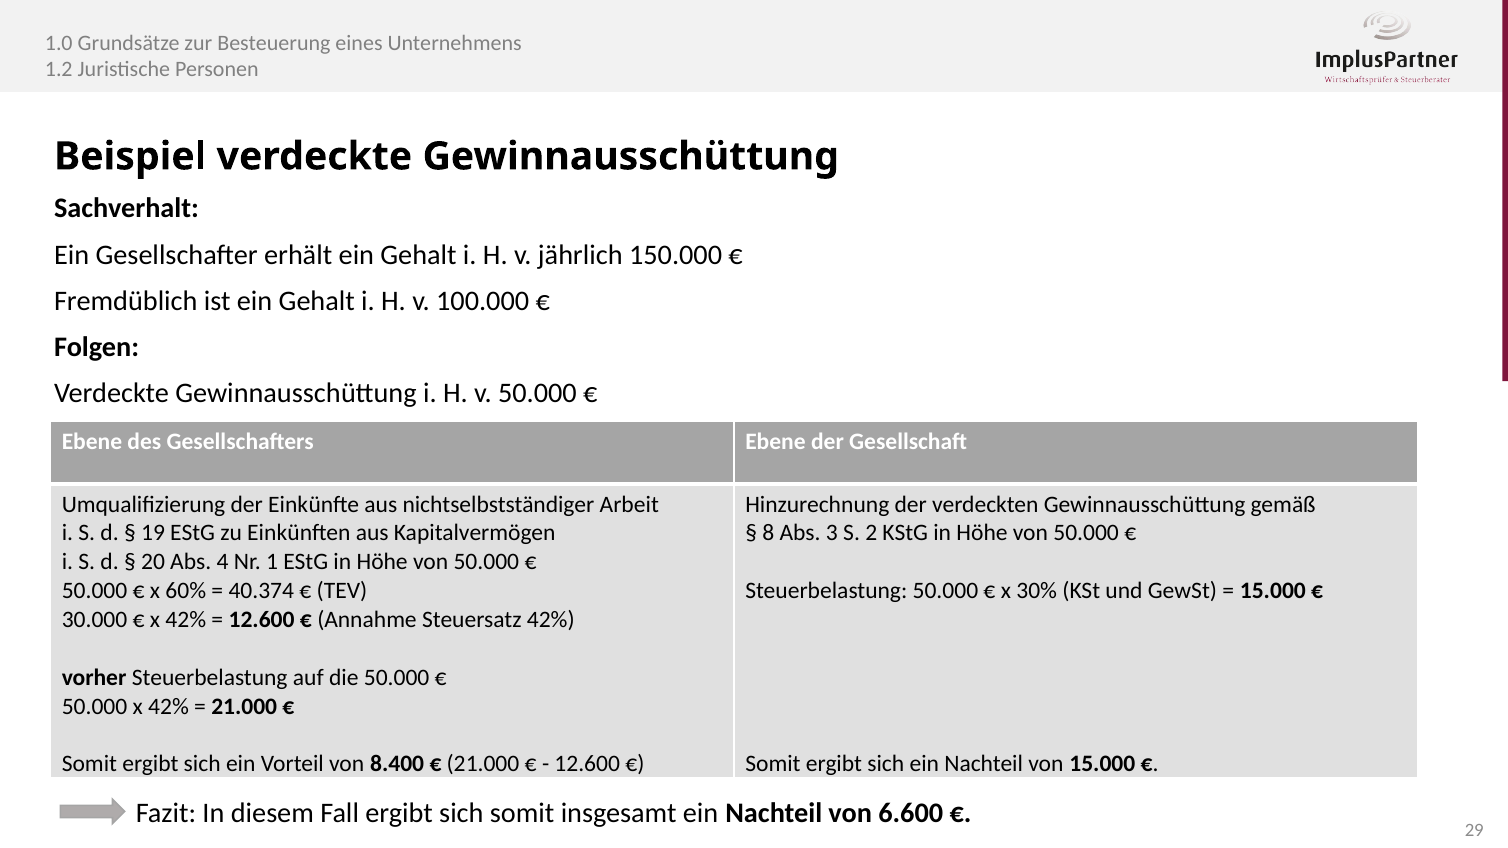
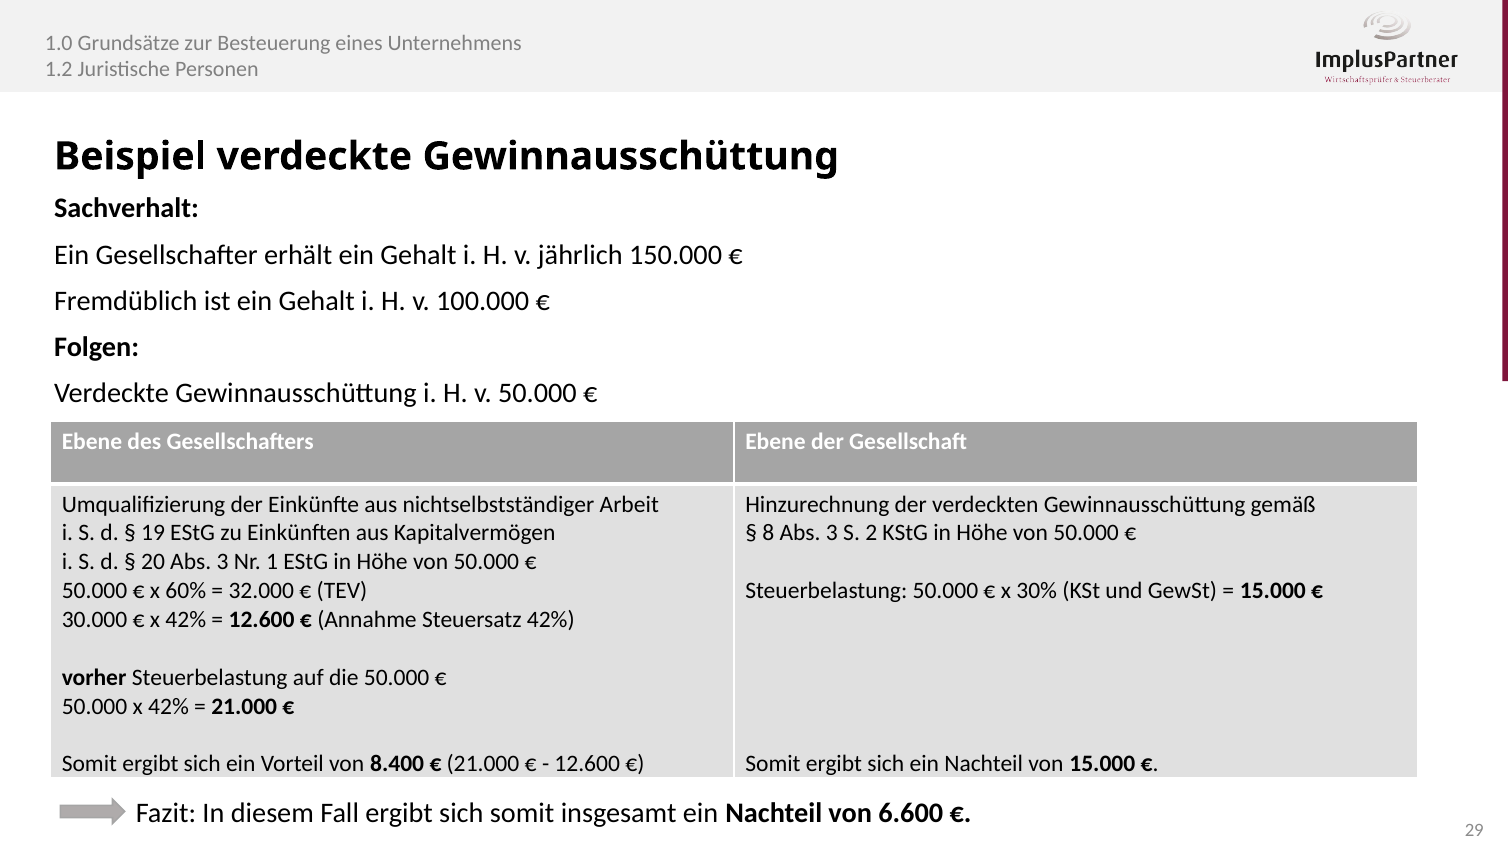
20 Abs 4: 4 -> 3 (223, 562)
40.374: 40.374 -> 32.000 (261, 591)
